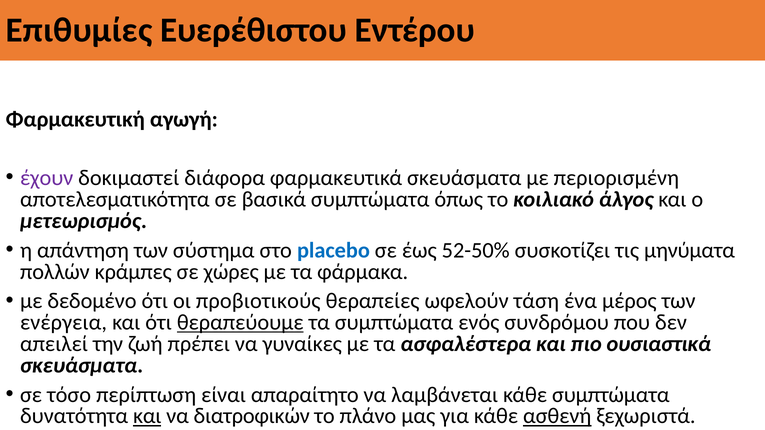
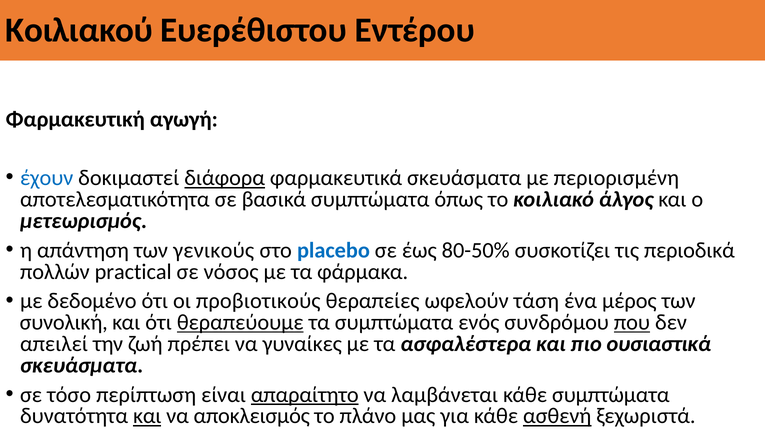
Επιθυμίες: Επιθυμίες -> Κοιλιακού (79, 30)
έχουν colour: purple -> blue (47, 178)
διάφορα underline: none -> present (225, 178)
σύστημα: σύστημα -> γενικούς (214, 250)
52-50%: 52-50% -> 80-50% (476, 250)
μηνύματα: μηνύματα -> περιοδικά (689, 250)
κράμπες: κράμπες -> practical (133, 272)
χώρες: χώρες -> νόσος (231, 272)
ενέργεια: ενέργεια -> συνολική (64, 323)
που underline: none -> present (632, 323)
απαραίτητο underline: none -> present (305, 395)
διατροφικών: διατροφικών -> αποκλεισμός (252, 416)
